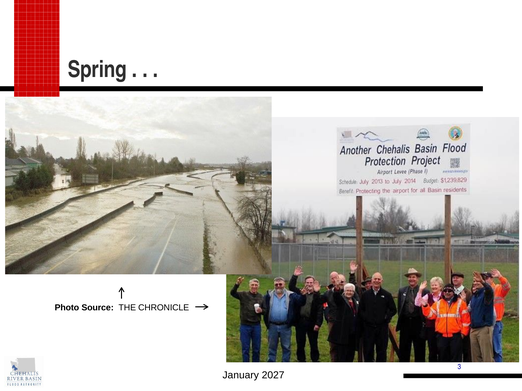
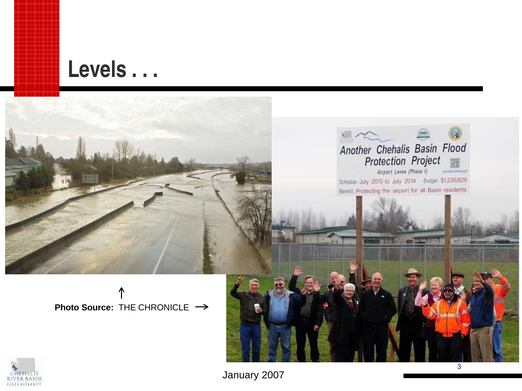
Spring: Spring -> Levels (97, 70)
2027: 2027 -> 2007 (273, 376)
